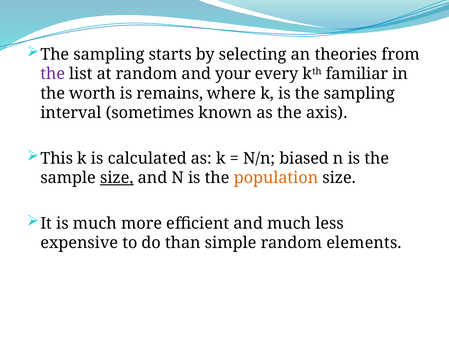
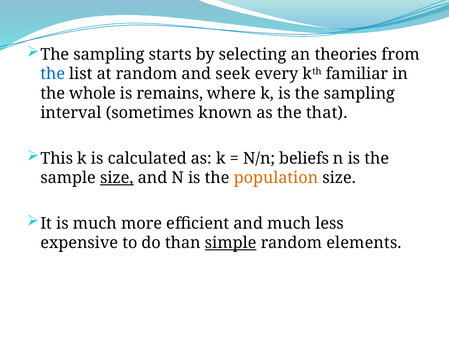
the colour: purple -> blue (53, 74)
your: your -> seek (233, 74)
worth: worth -> whole (93, 93)
axis: axis -> that (327, 113)
biased: biased -> beliefs (304, 158)
simple underline: none -> present (231, 243)
